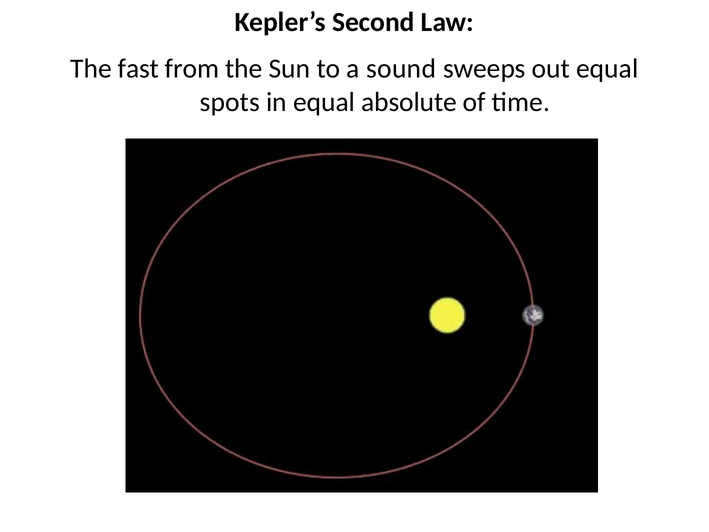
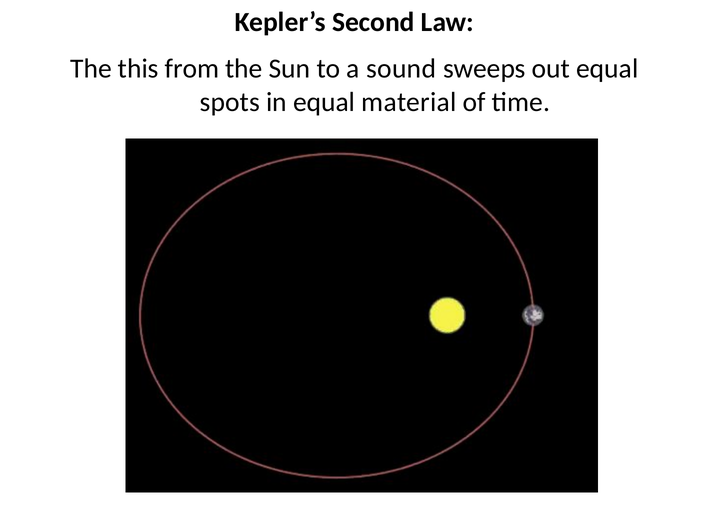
fast: fast -> this (138, 69)
absolute: absolute -> material (409, 102)
